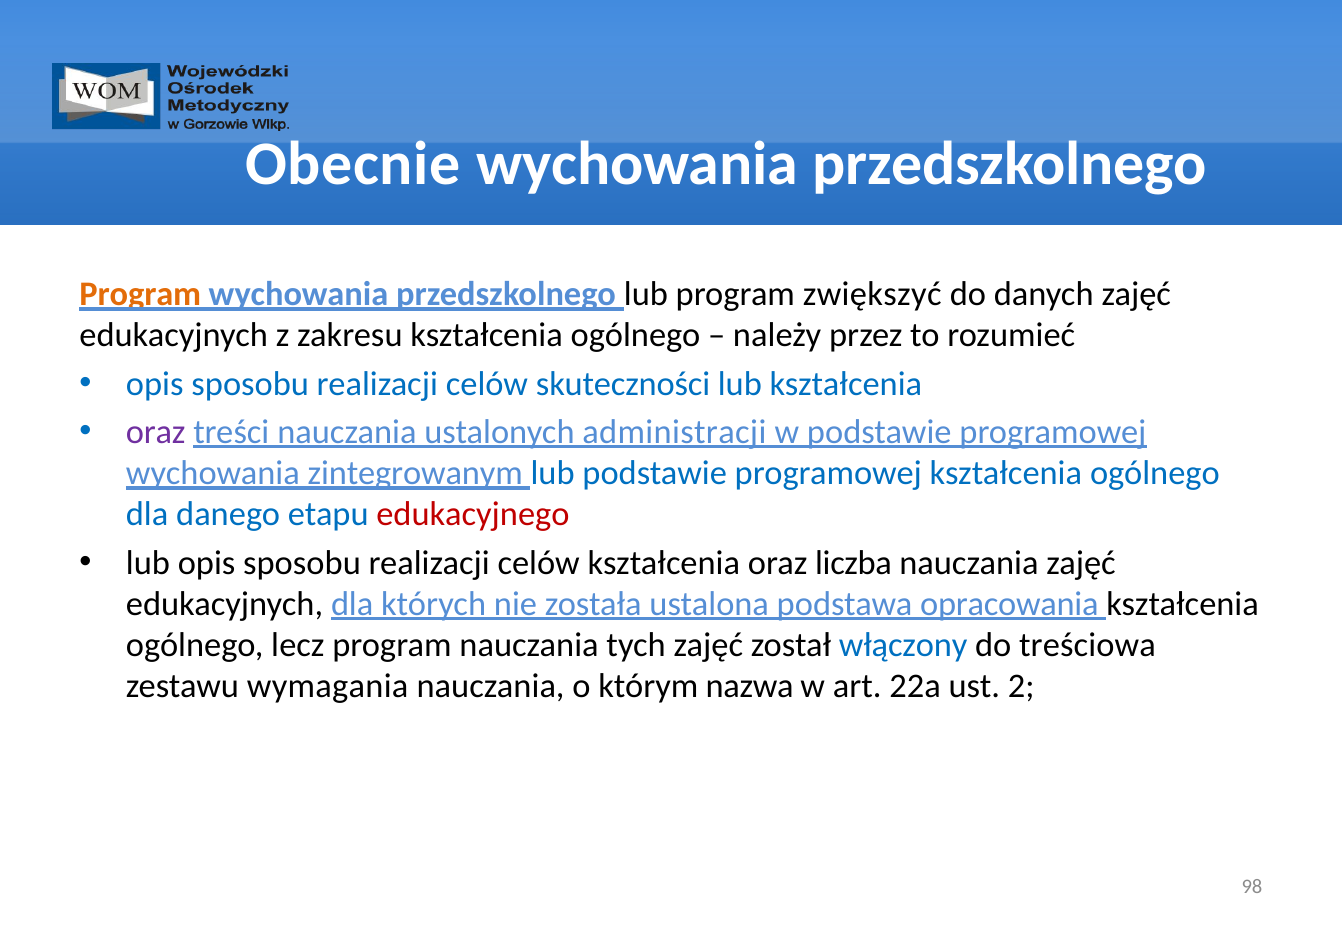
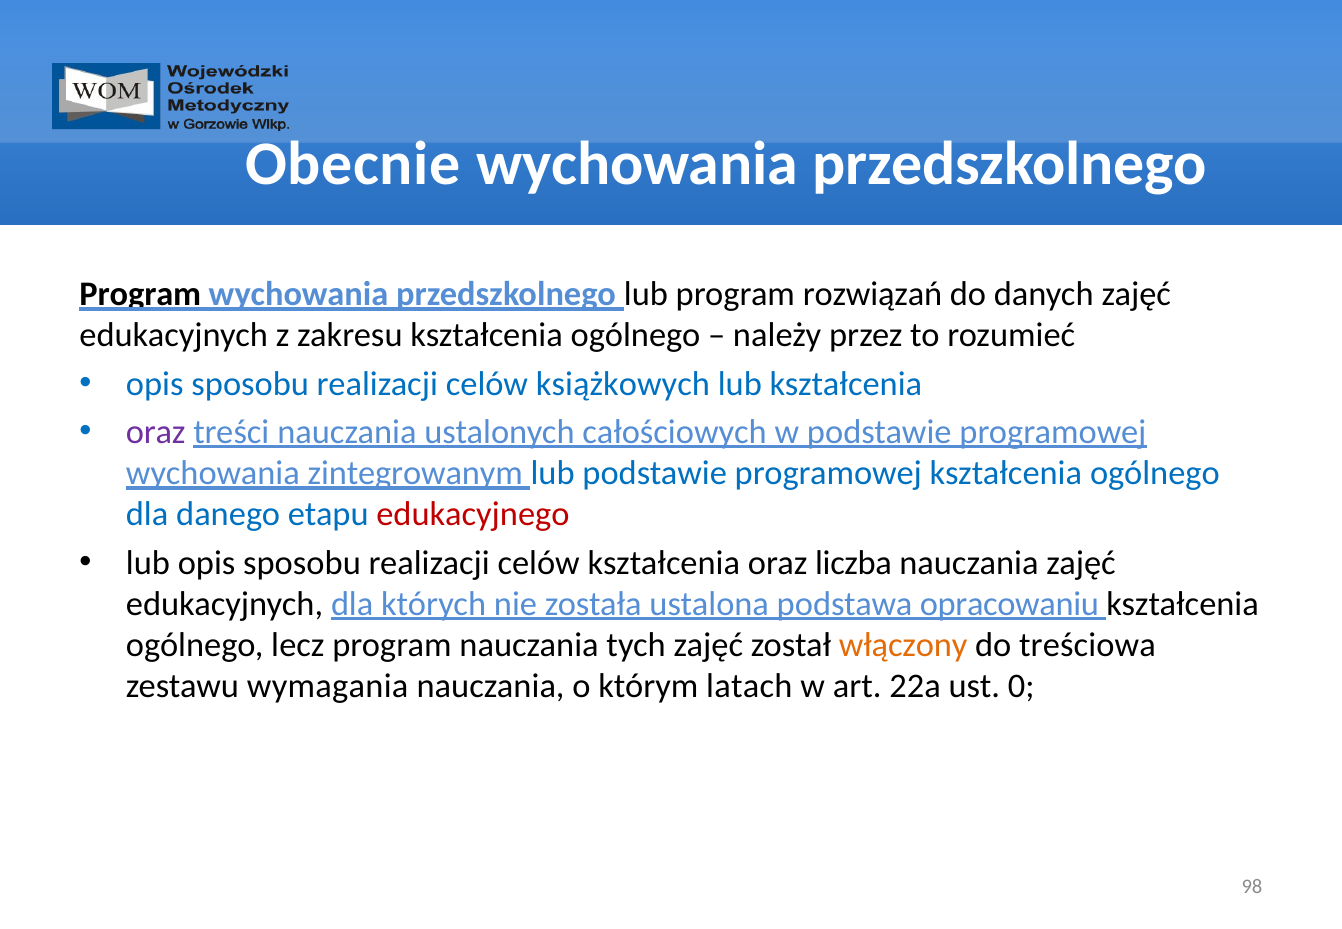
Program colour: orange -> black (140, 294)
zwiększyć: zwiększyć -> rozwiązań (872, 294)
skuteczności: skuteczności -> książkowych (623, 384)
administracji: administracji -> całościowych (675, 432)
opracowania: opracowania -> opracowaniu (1009, 604)
włączony colour: blue -> orange (903, 645)
nazwa: nazwa -> latach (749, 687)
2: 2 -> 0 (1021, 687)
